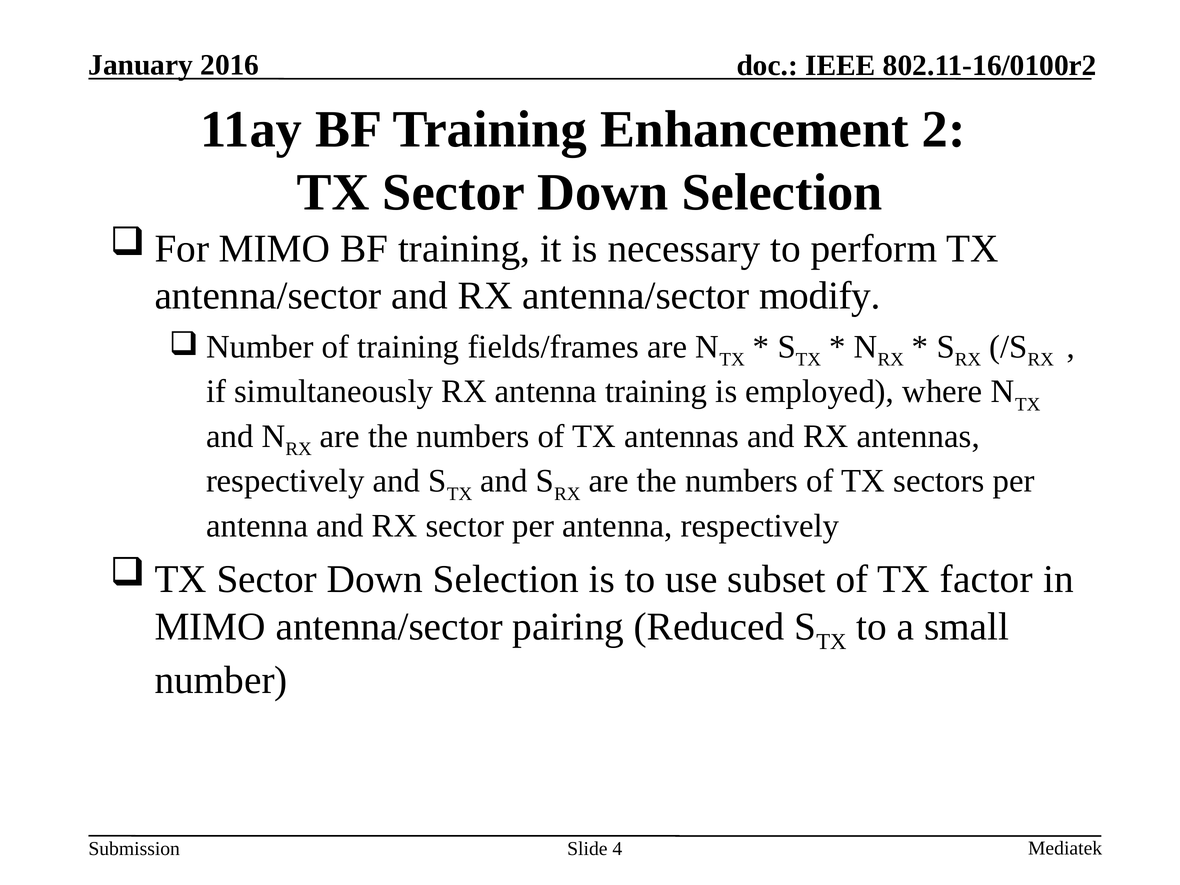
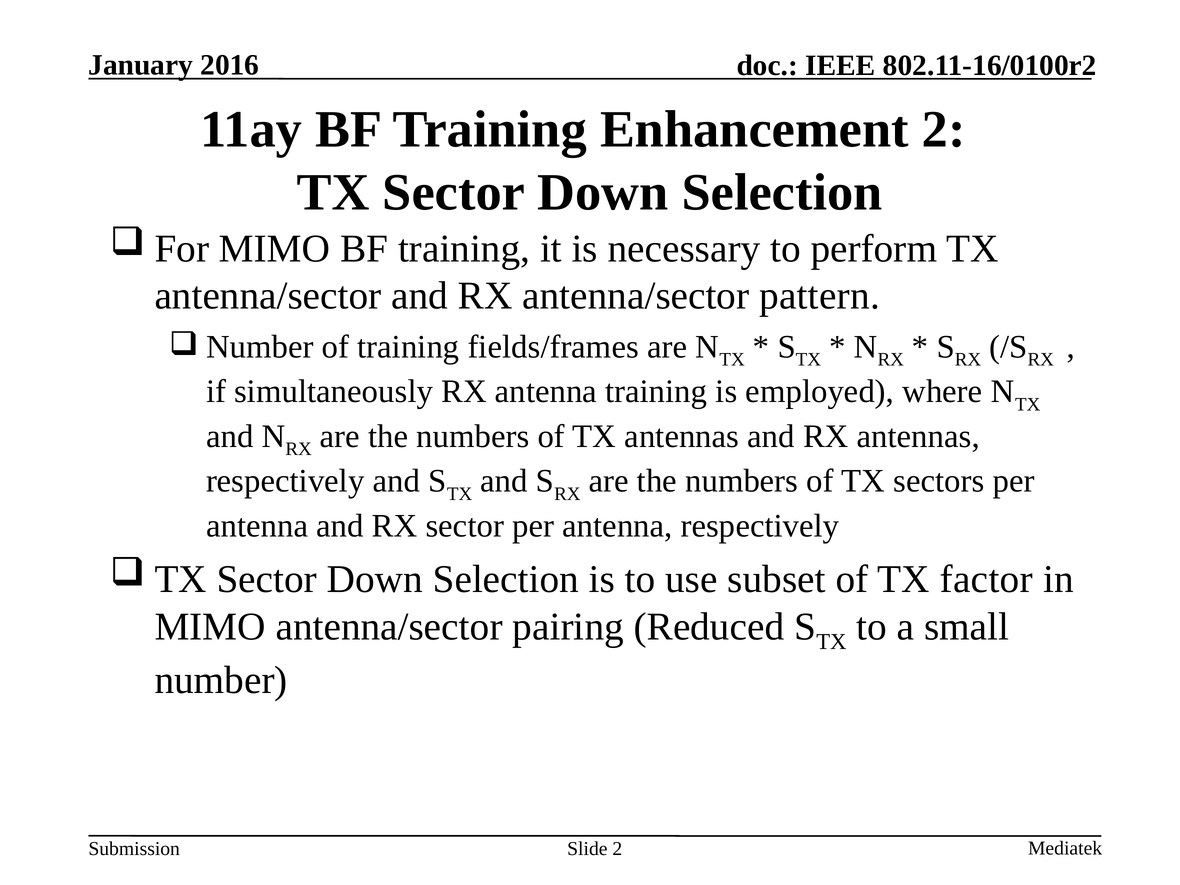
modify: modify -> pattern (820, 296)
Slide 4: 4 -> 2 (617, 849)
